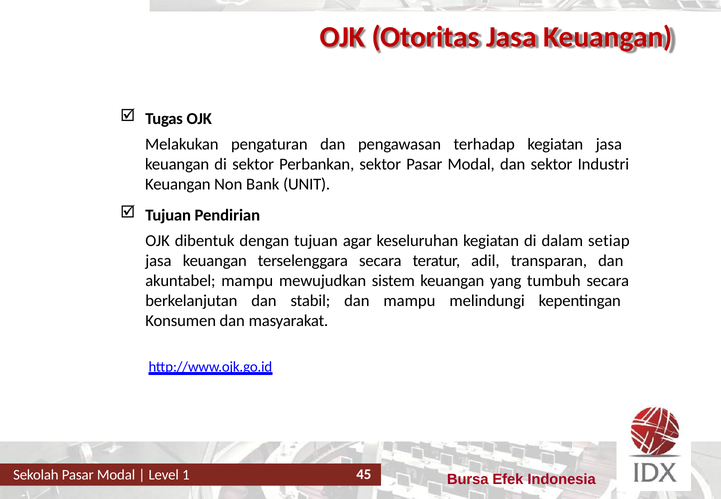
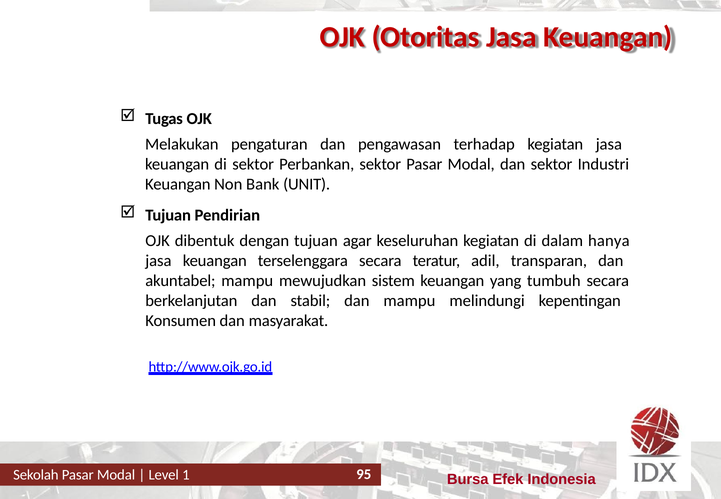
setiap: setiap -> hanya (609, 241)
45: 45 -> 95 (364, 475)
